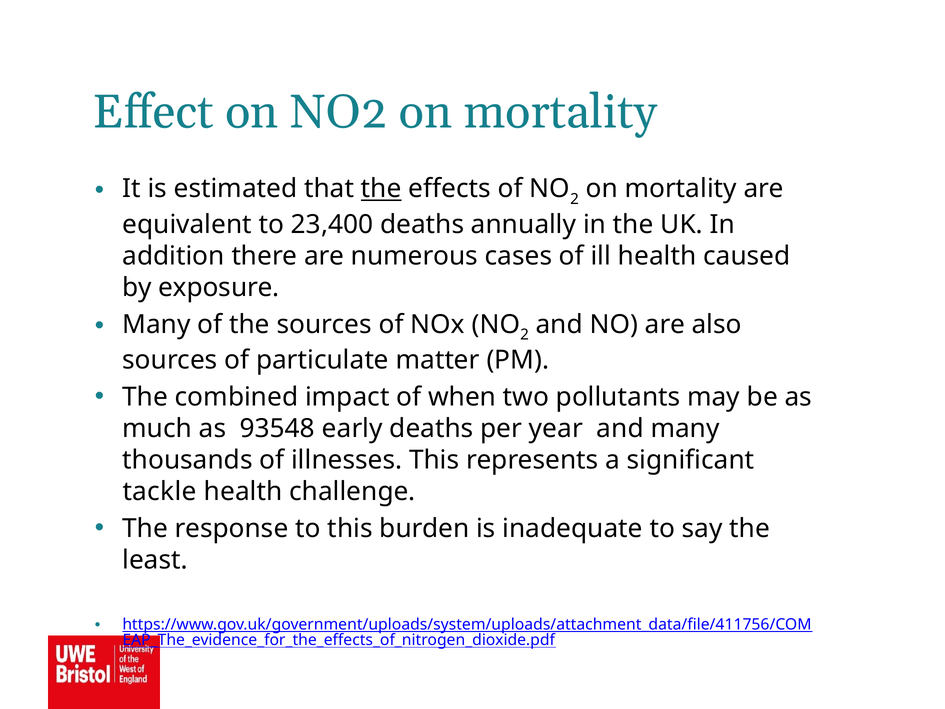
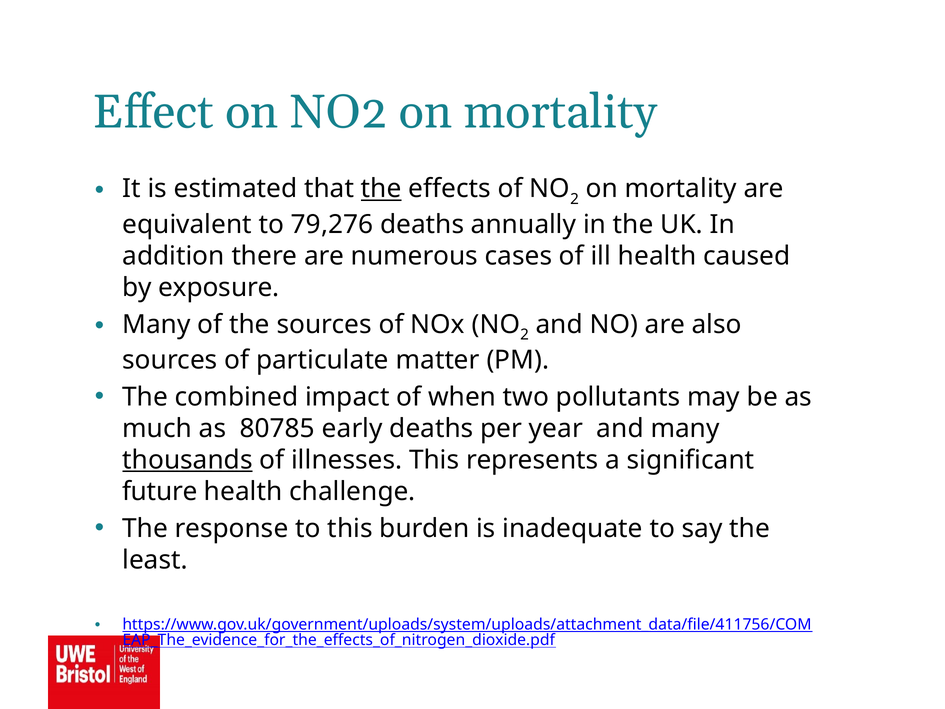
23,400: 23,400 -> 79,276 (332, 225)
93548: 93548 -> 80785 (277, 428)
thousands underline: none -> present (188, 460)
tackle: tackle -> future (160, 491)
